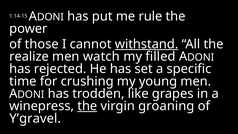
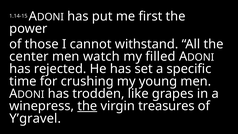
rule: rule -> first (150, 16)
withstand underline: present -> none (147, 44)
realize: realize -> center (29, 56)
groaning: groaning -> treasures (166, 106)
